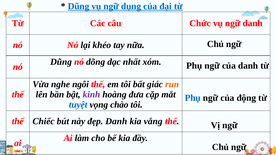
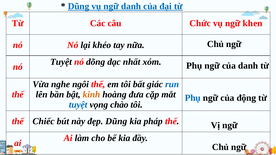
ngữ dụng: dụng -> danh (131, 6)
ngữ danh: danh -> khen (253, 23)
Dũng: Dũng -> Tuyệt (61, 62)
run colour: orange -> blue (172, 84)
kinh colour: purple -> orange (91, 95)
đẹp Danh: Danh -> Dũng (116, 122)
vắng: vắng -> pháp (153, 122)
